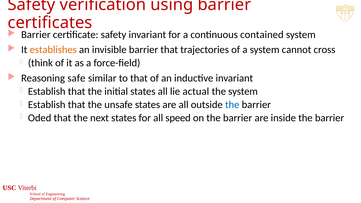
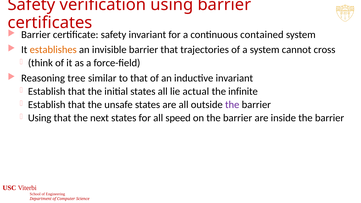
safe: safe -> tree (76, 78)
the system: system -> infinite (243, 91)
the colour: blue -> purple (232, 105)
Oded: Oded -> Using (40, 118)
